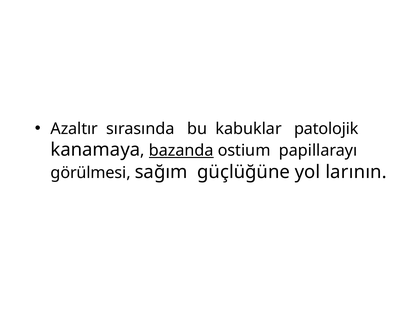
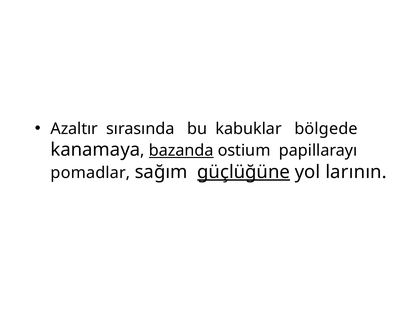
patolojik: patolojik -> bölgede (326, 129)
görülmesi: görülmesi -> pomadlar (90, 173)
güçlüğüne underline: none -> present (244, 172)
